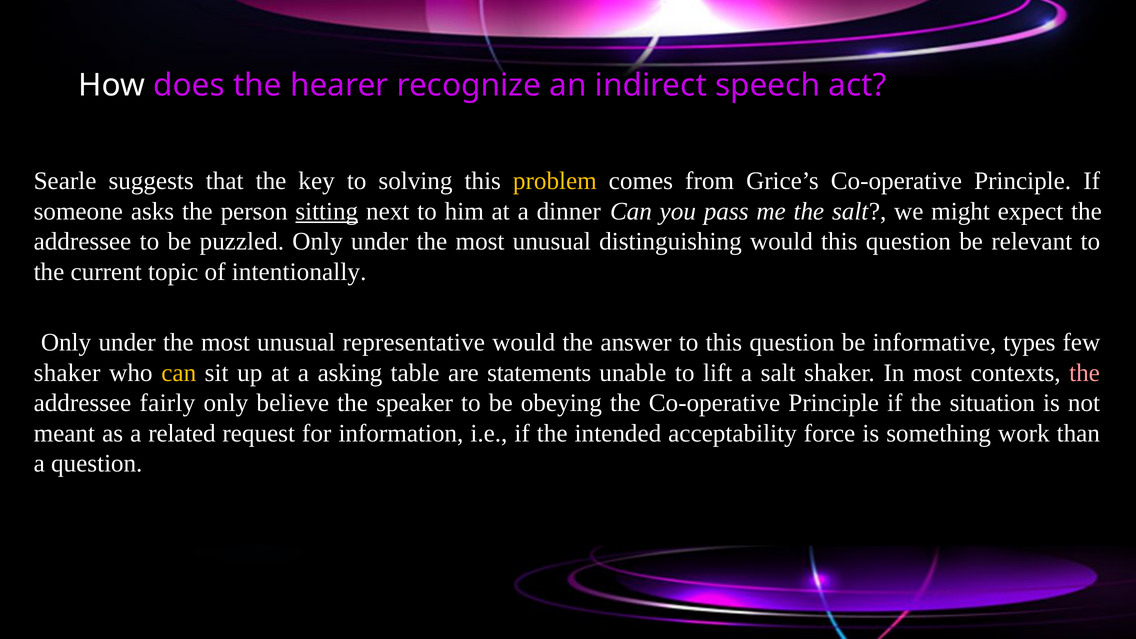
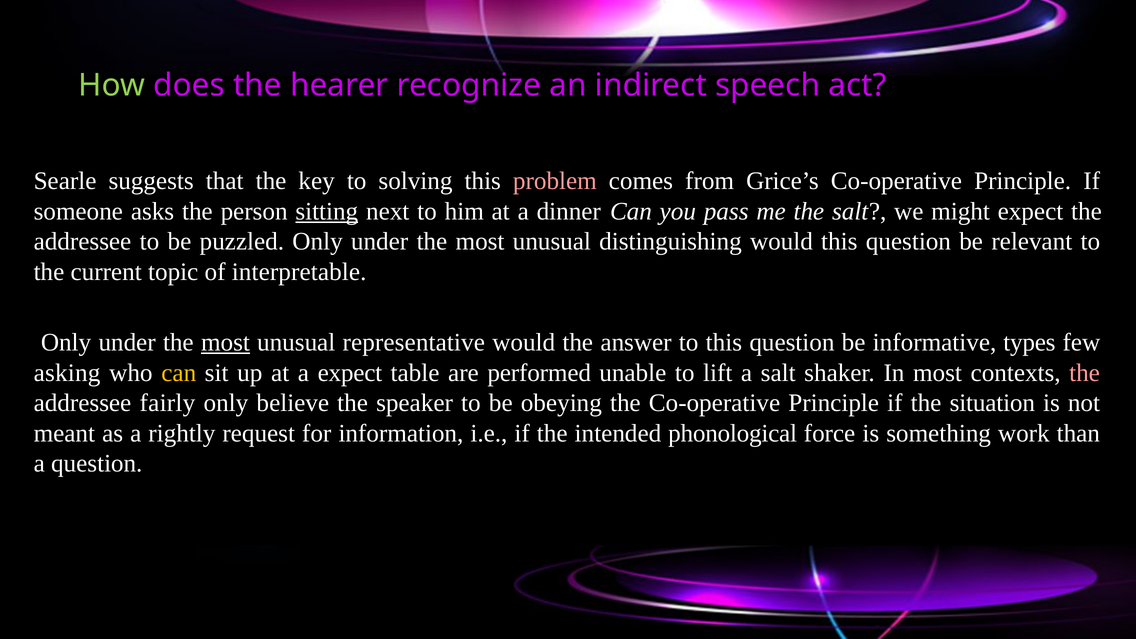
How colour: white -> light green (112, 85)
problem colour: yellow -> pink (555, 181)
intentionally: intentionally -> interpretable (299, 272)
most underline: none -> present (225, 343)
shaker: shaker -> asking (67, 373)
a asking: asking -> expect (350, 373)
statements: statements -> performed (539, 373)
related: related -> rightly (182, 433)
acceptability: acceptability -> phonological (733, 433)
